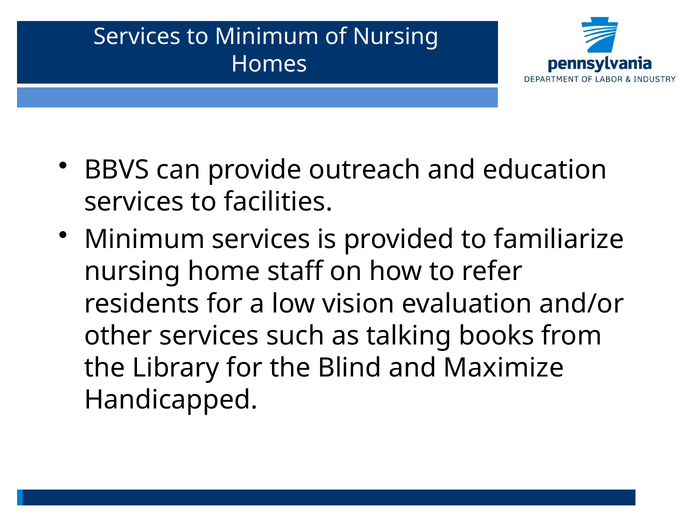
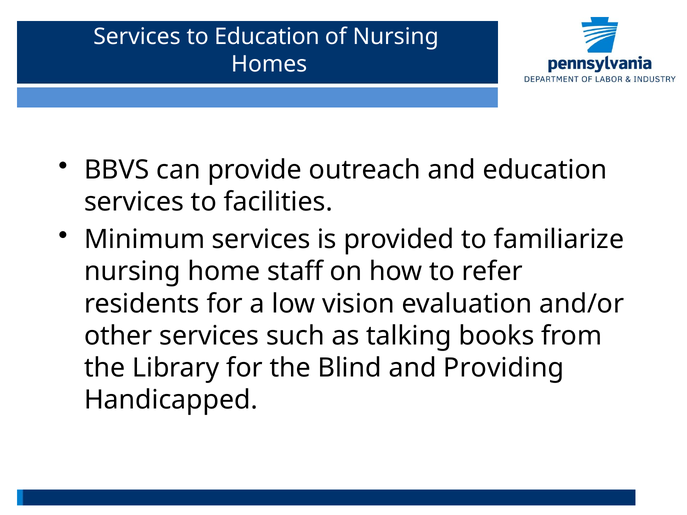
to Minimum: Minimum -> Education (267, 36)
Maximize: Maximize -> Providing (504, 368)
